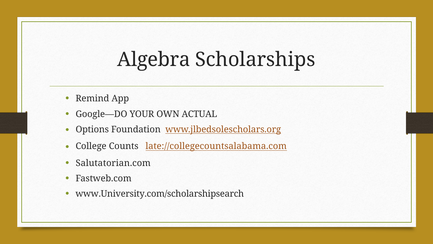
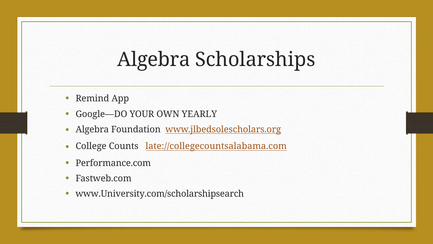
ACTUAL: ACTUAL -> YEARLY (199, 114)
Options: Options -> Algebra (92, 129)
Salutatorian.com: Salutatorian.com -> Performance.com (113, 163)
